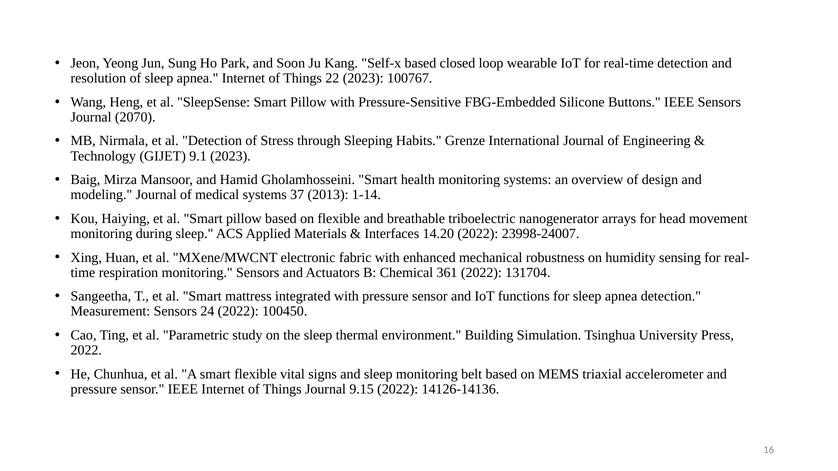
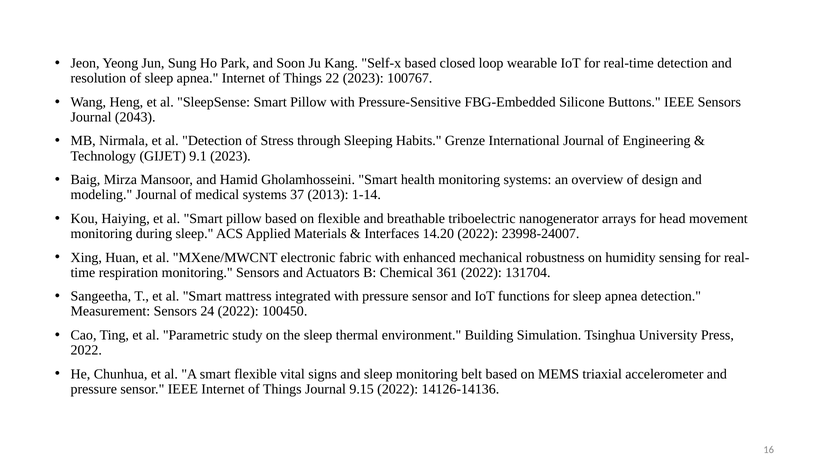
2070: 2070 -> 2043 (135, 117)
